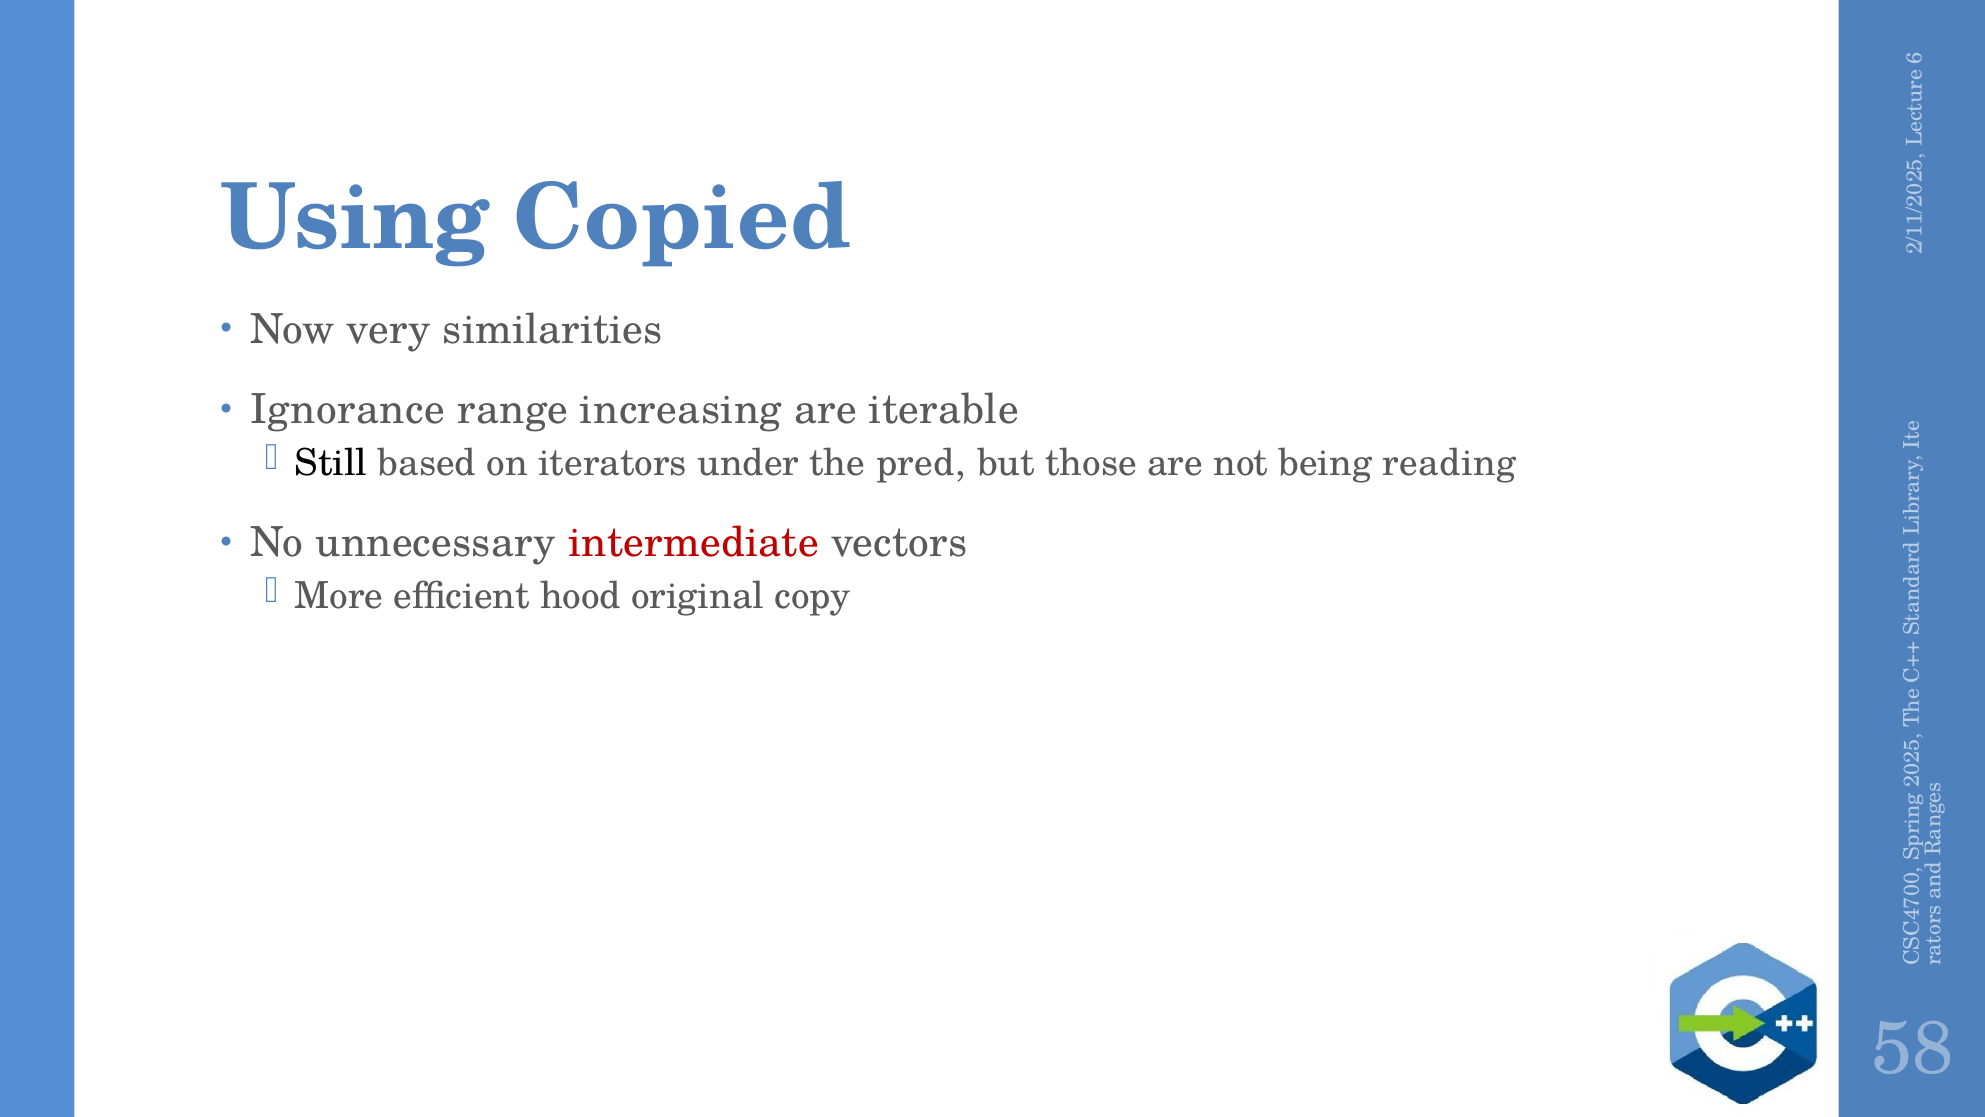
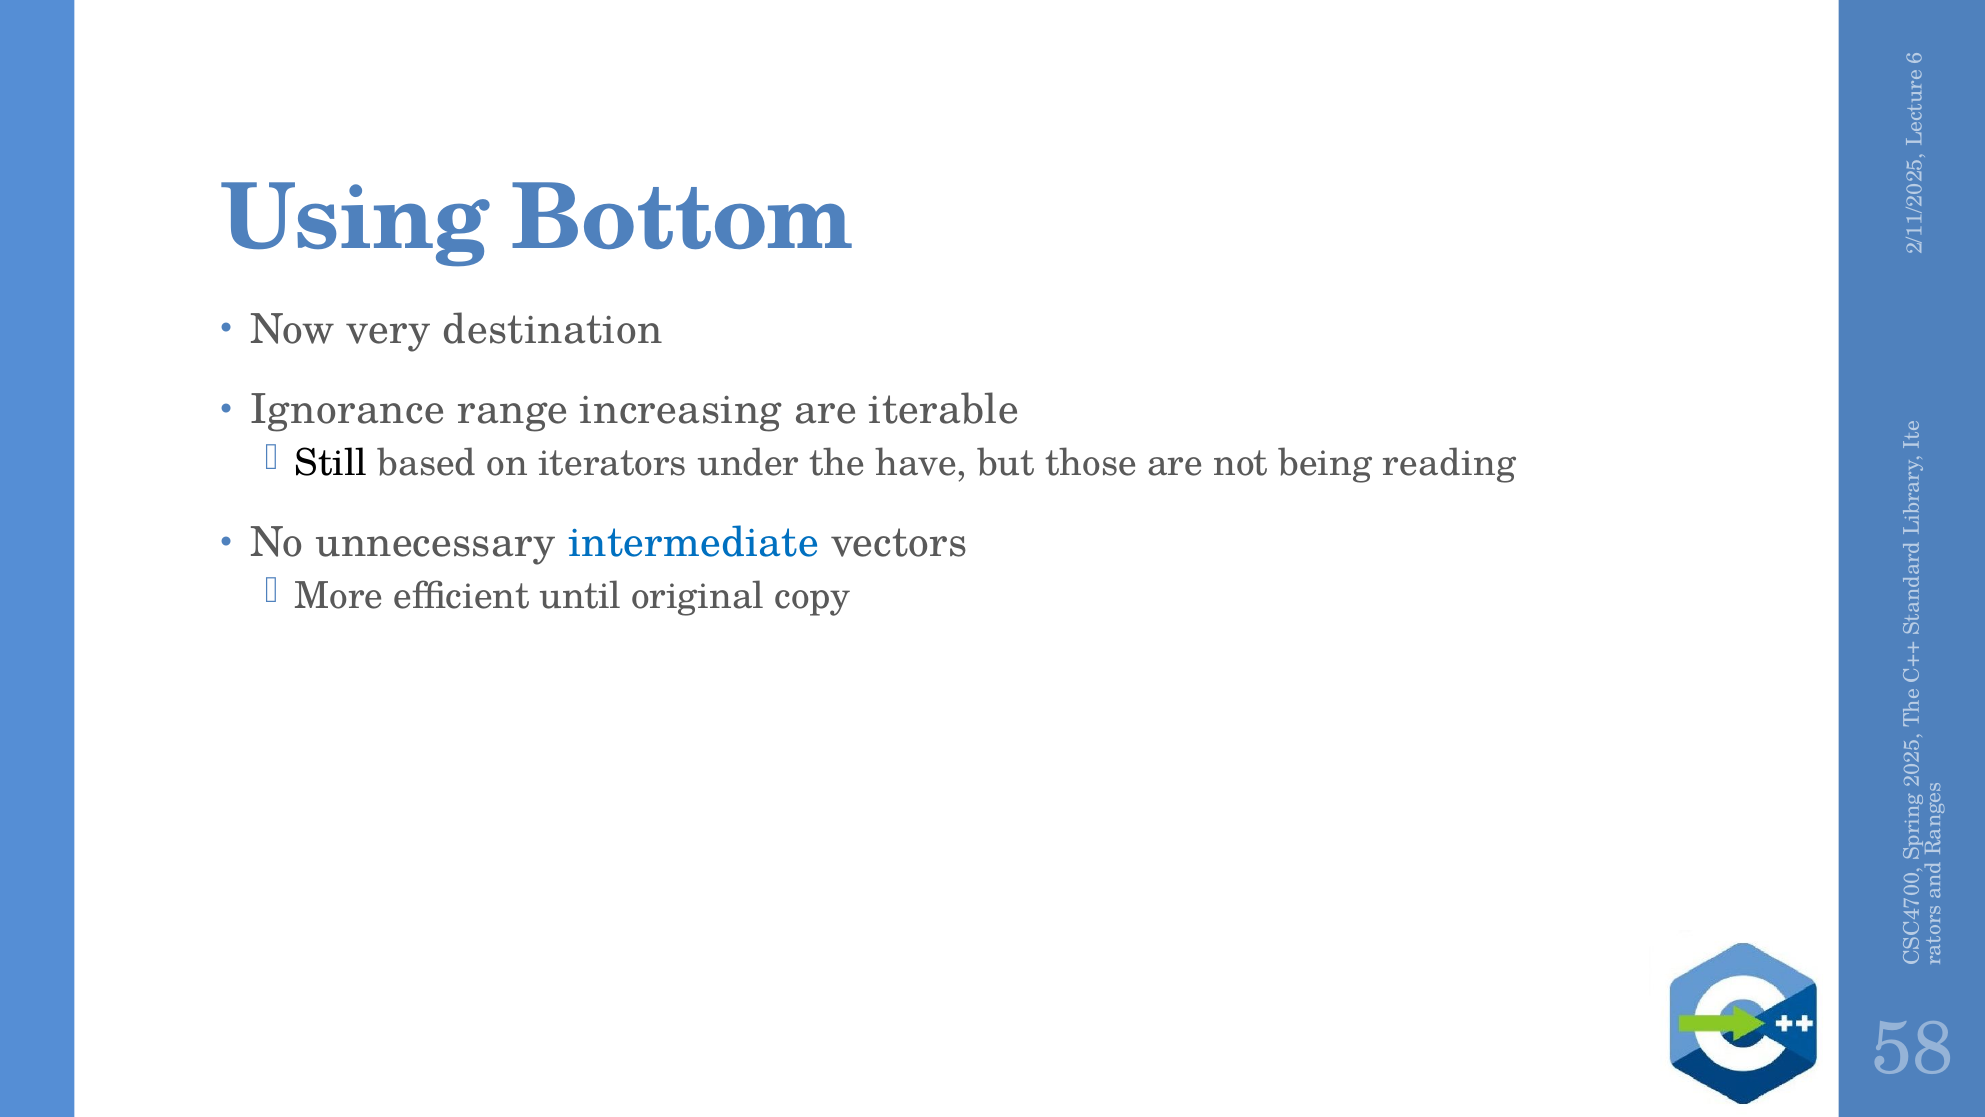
Copied: Copied -> Bottom (683, 218)
similarities: similarities -> destination (553, 329)
pred: pred -> have (921, 463)
intermediate colour: red -> blue (694, 543)
hood: hood -> until (581, 596)
